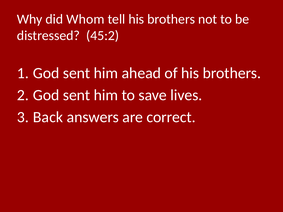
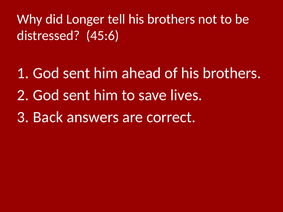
Whom: Whom -> Longer (85, 19)
45:2: 45:2 -> 45:6 (103, 36)
